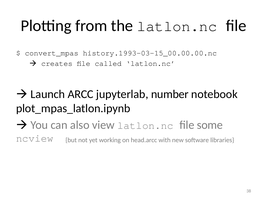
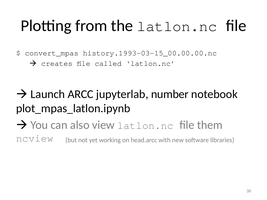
some: some -> them (210, 125)
